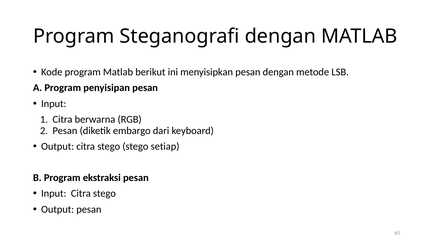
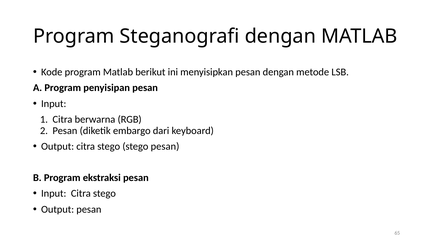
stego setiap: setiap -> pesan (165, 146)
